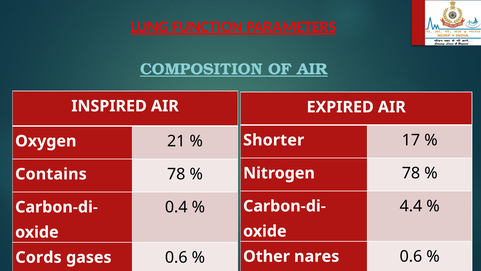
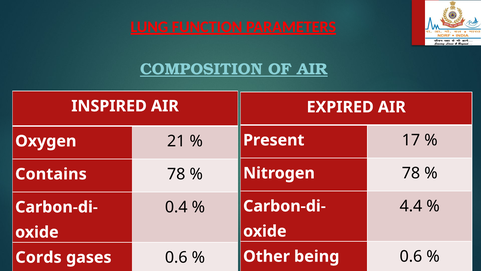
Shorter: Shorter -> Present (274, 140)
nares: nares -> being (317, 256)
